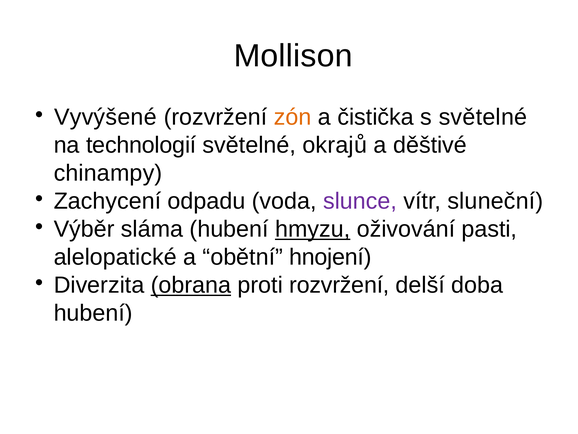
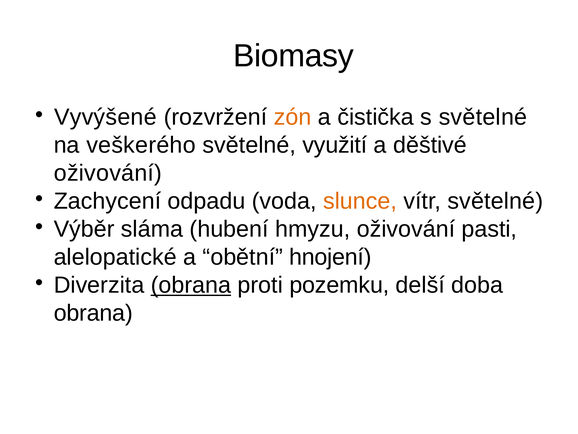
Mollison: Mollison -> Biomasy (293, 56)
technologií: technologií -> veškerého (141, 145)
okrajů: okrajů -> využití (335, 145)
chinampy: chinampy -> oživování (108, 173)
slunce colour: purple -> orange (360, 201)
vítr sluneční: sluneční -> světelné (495, 201)
hmyzu underline: present -> none (313, 229)
proti rozvržení: rozvržení -> pozemku (339, 285)
hubení: hubení -> obrana (93, 313)
